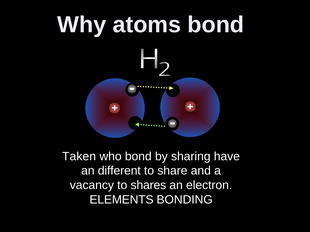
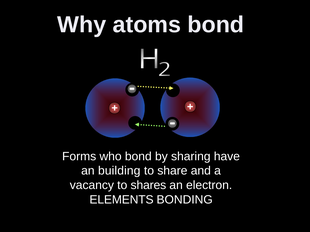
Taken: Taken -> Forms (79, 157)
different: different -> building (119, 171)
